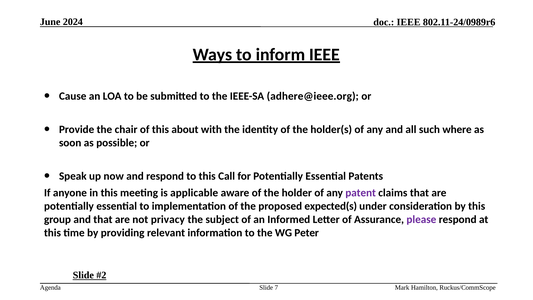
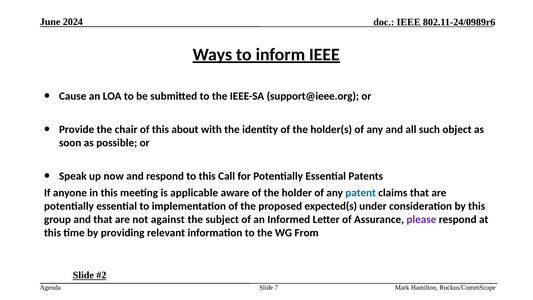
adhere@ieee.org: adhere@ieee.org -> support@ieee.org (313, 96)
where: where -> object (457, 129)
patent colour: purple -> blue (361, 193)
privacy: privacy -> against (168, 219)
Peter: Peter -> From (307, 233)
